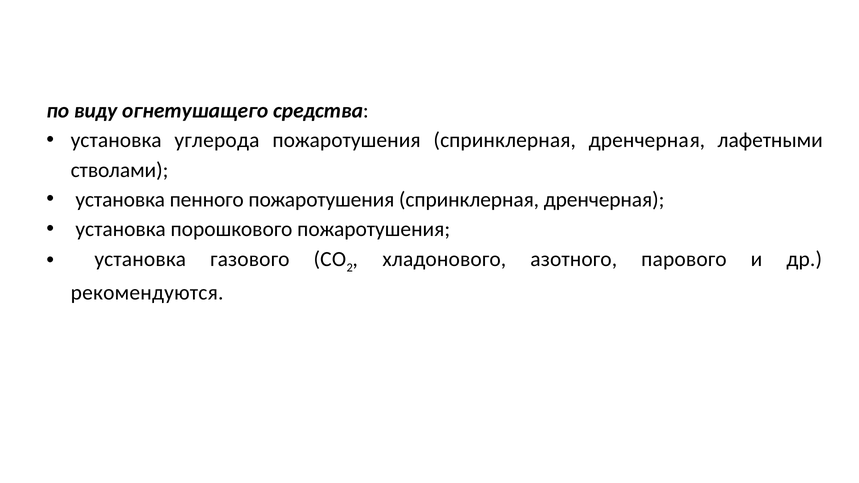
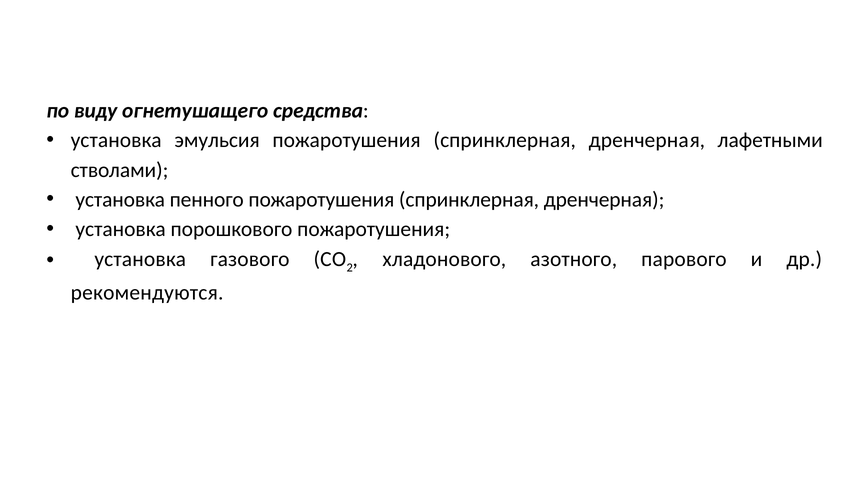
углерода: углерода -> эмульсия (217, 140)
